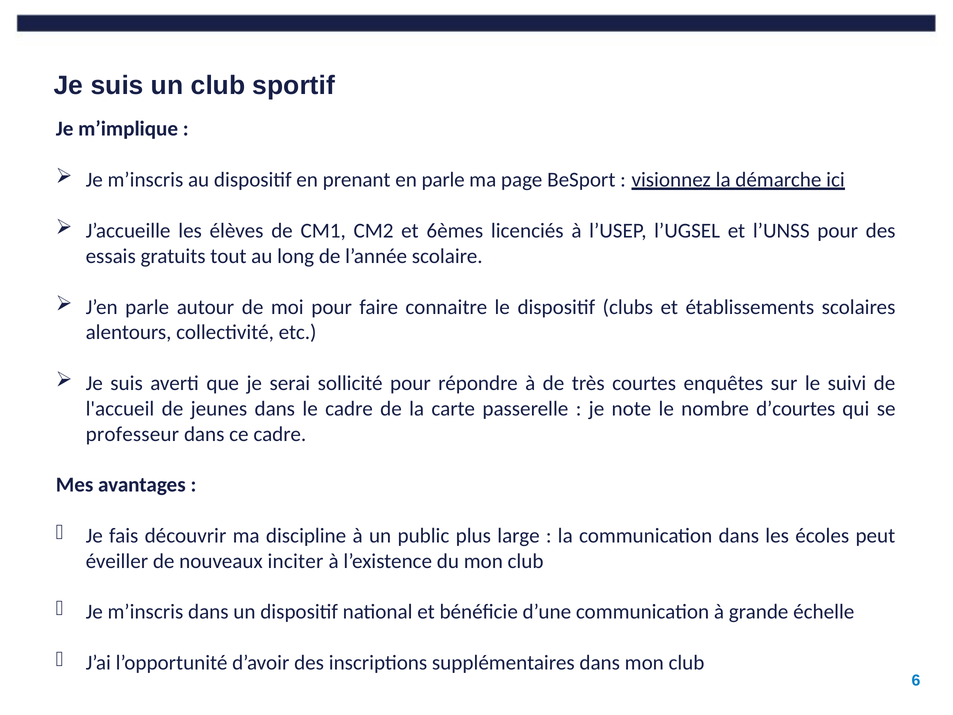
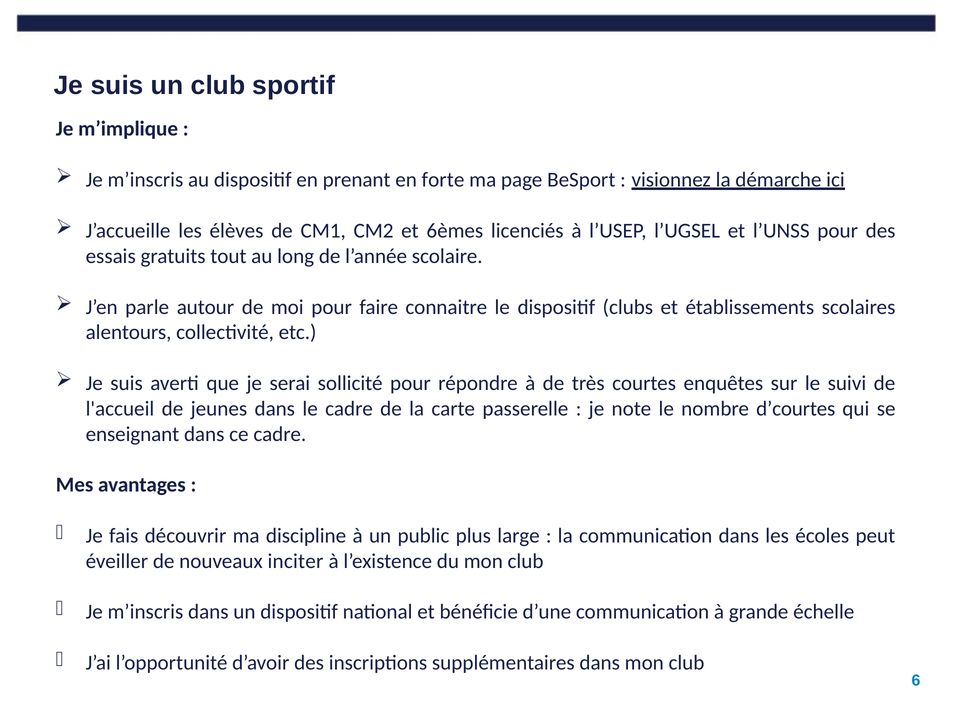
en parle: parle -> forte (443, 179)
professeur: professeur -> enseignant (132, 434)
